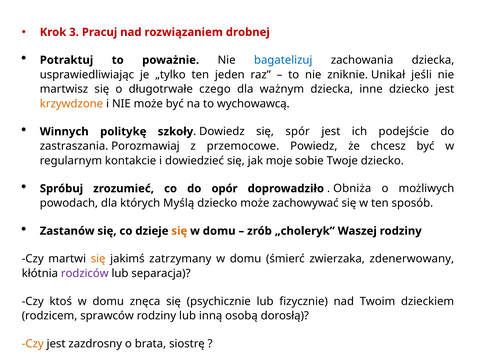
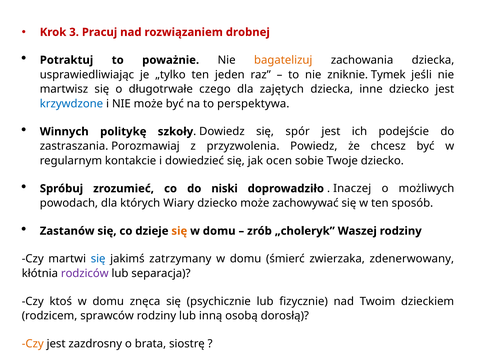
bagatelizuj colour: blue -> orange (283, 60)
Unikał: Unikał -> Tymek (388, 75)
ważnym: ważnym -> zajętych (282, 89)
krzywdzone colour: orange -> blue (71, 104)
wychowawcą: wychowawcą -> perspektywa (253, 104)
przemocowe: przemocowe -> przyzwolenia (243, 146)
moje: moje -> ocen (279, 161)
opór: opór -> niski (225, 189)
Obniża: Obniża -> Inaczej (352, 189)
Myślą: Myślą -> Wiary (179, 203)
się colour: orange -> blue (98, 259)
